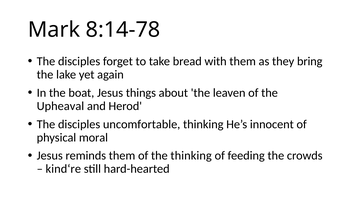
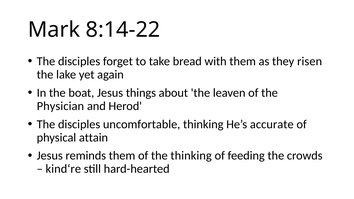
8:14-78: 8:14-78 -> 8:14-22 (123, 30)
bring: bring -> risen (310, 61)
Upheaval: Upheaval -> Physician (60, 106)
innocent: innocent -> accurate (272, 124)
moral: moral -> attain (93, 138)
